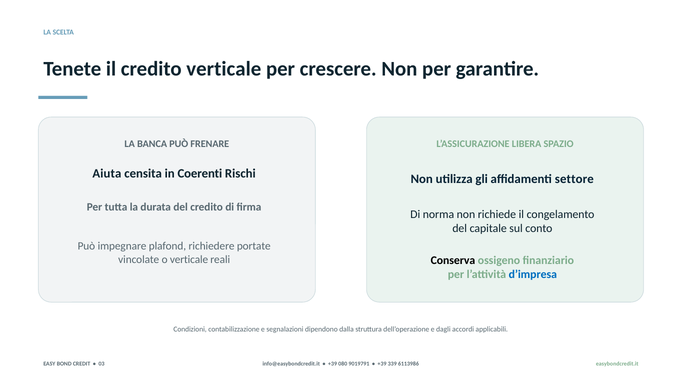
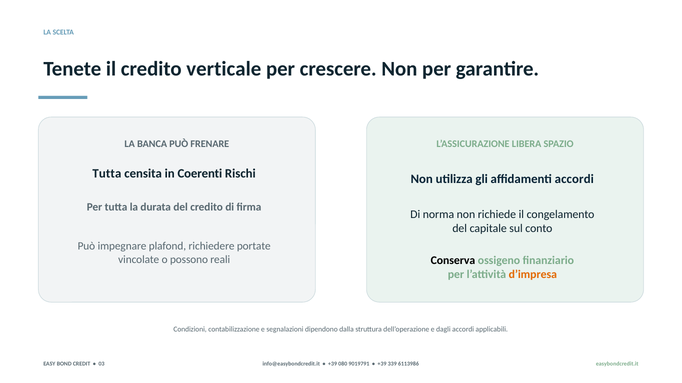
Aiuta: Aiuta -> Tutta (107, 174)
affidamenti settore: settore -> accordi (574, 179)
o verticale: verticale -> possono (189, 260)
d’impresa colour: blue -> orange (533, 275)
